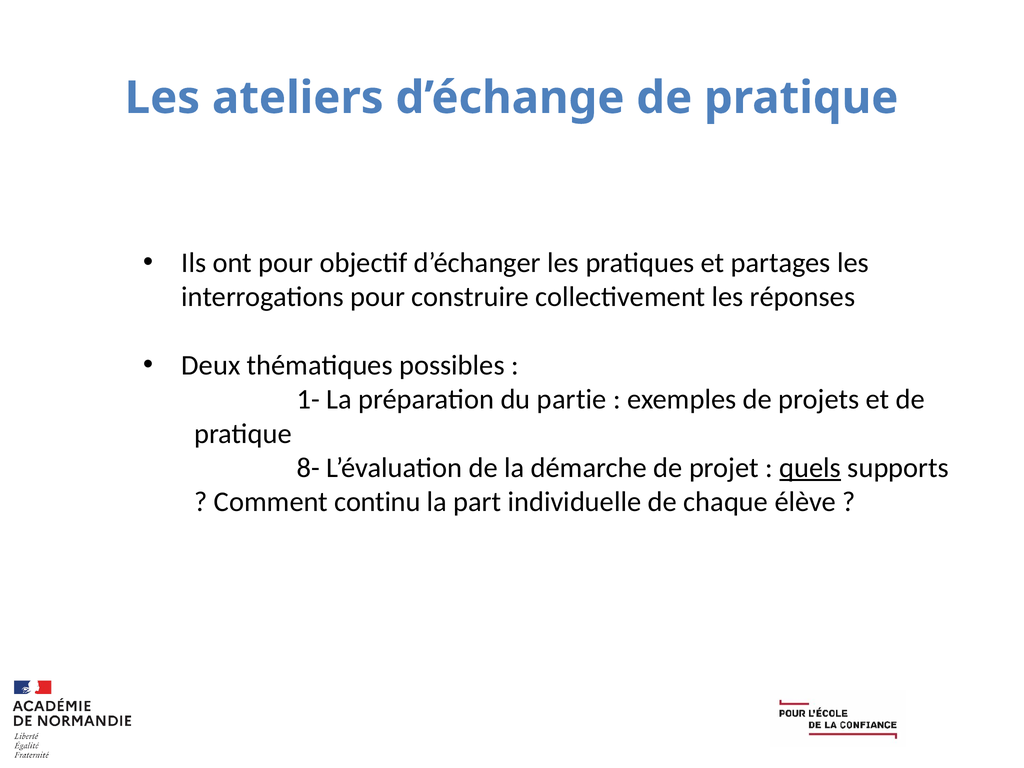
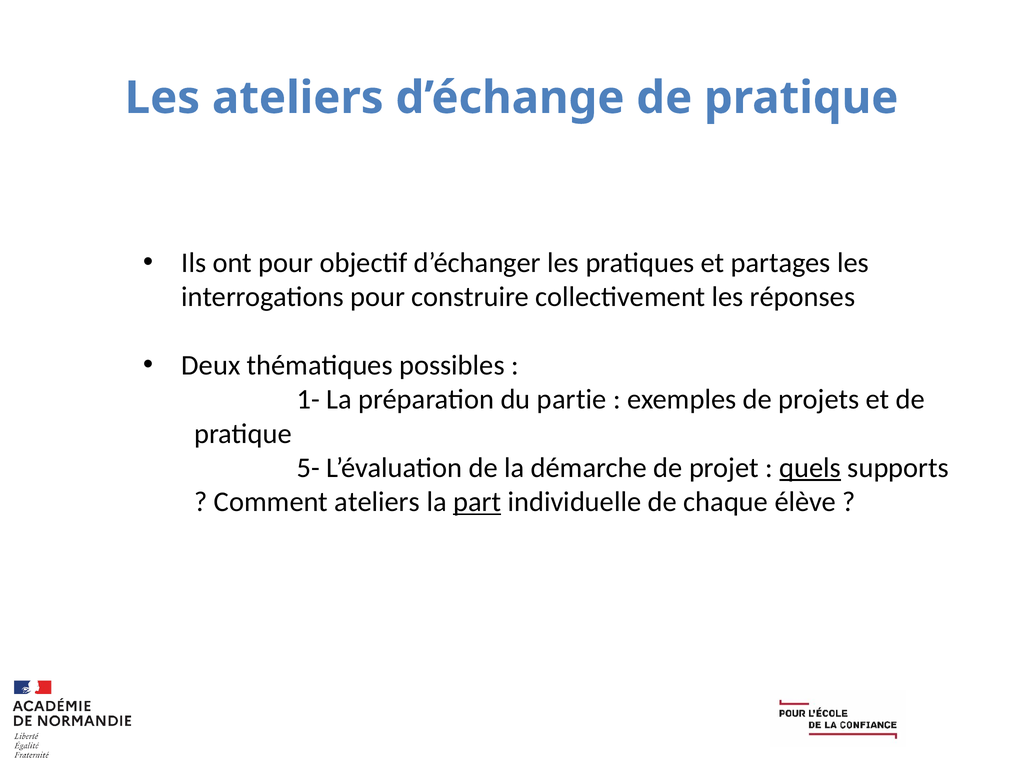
8-: 8- -> 5- (308, 468)
Comment continu: continu -> ateliers (377, 502)
part underline: none -> present (477, 502)
